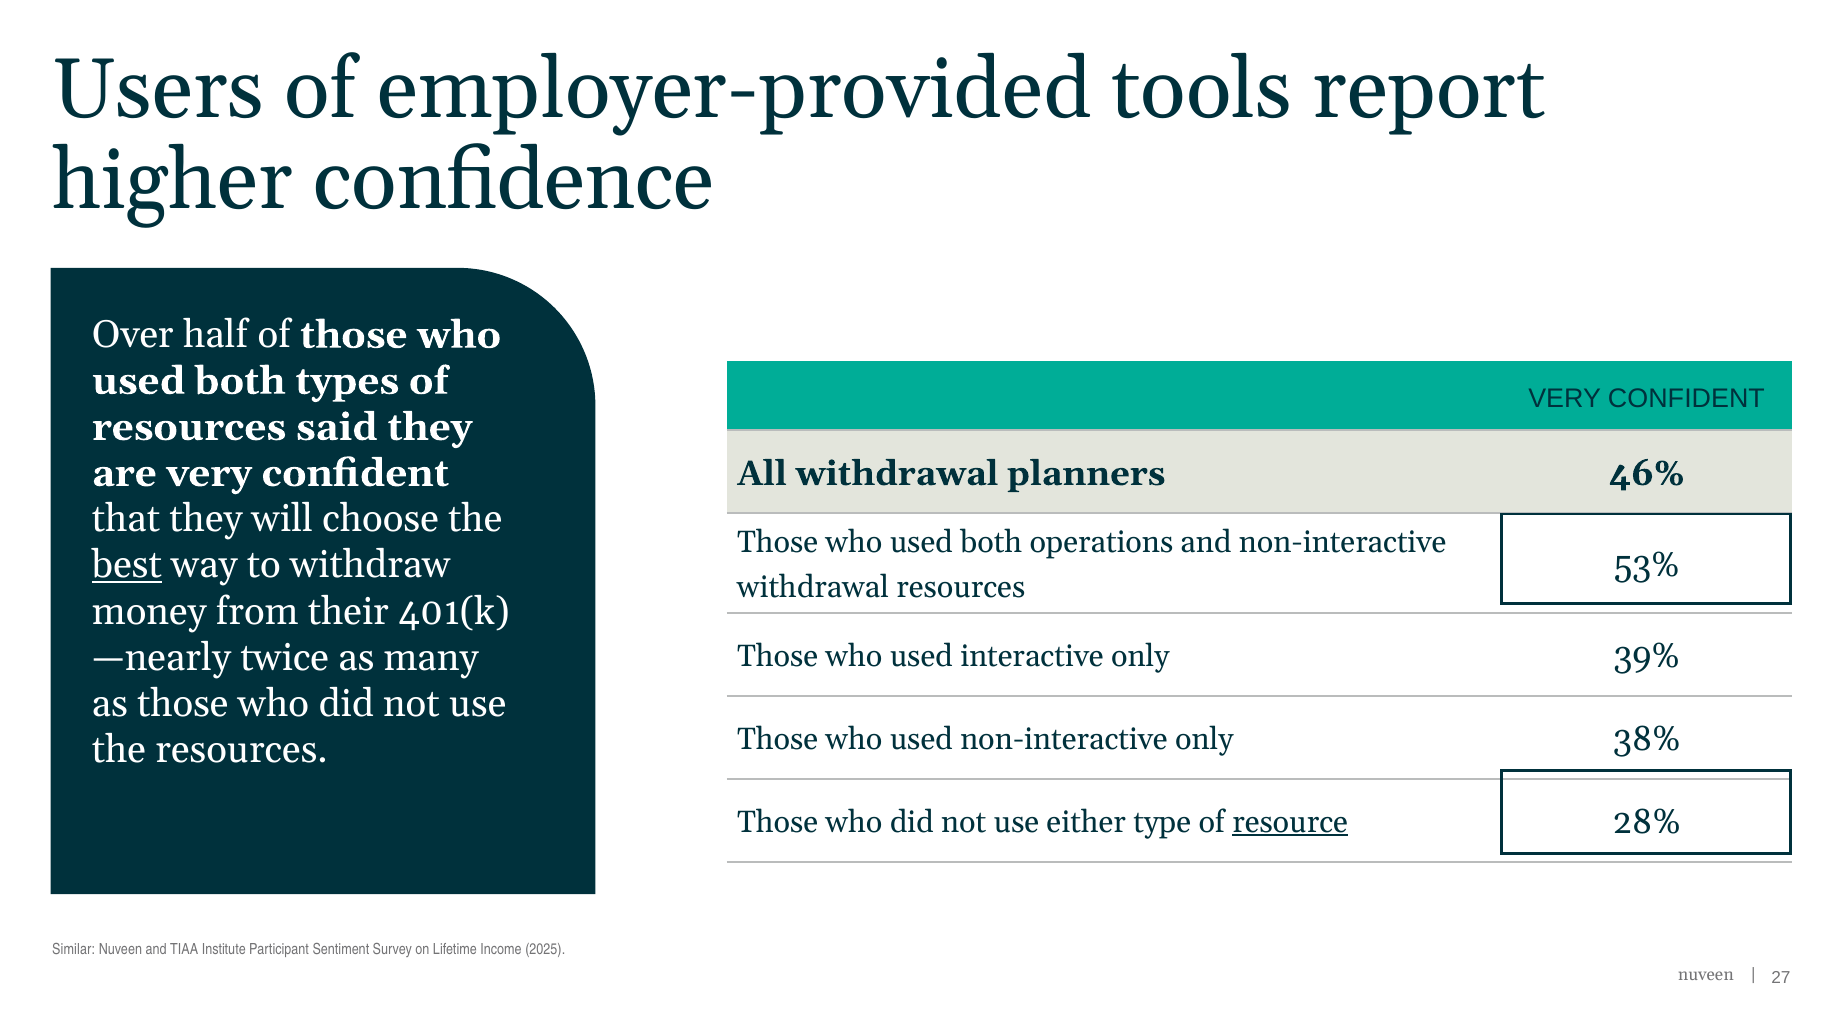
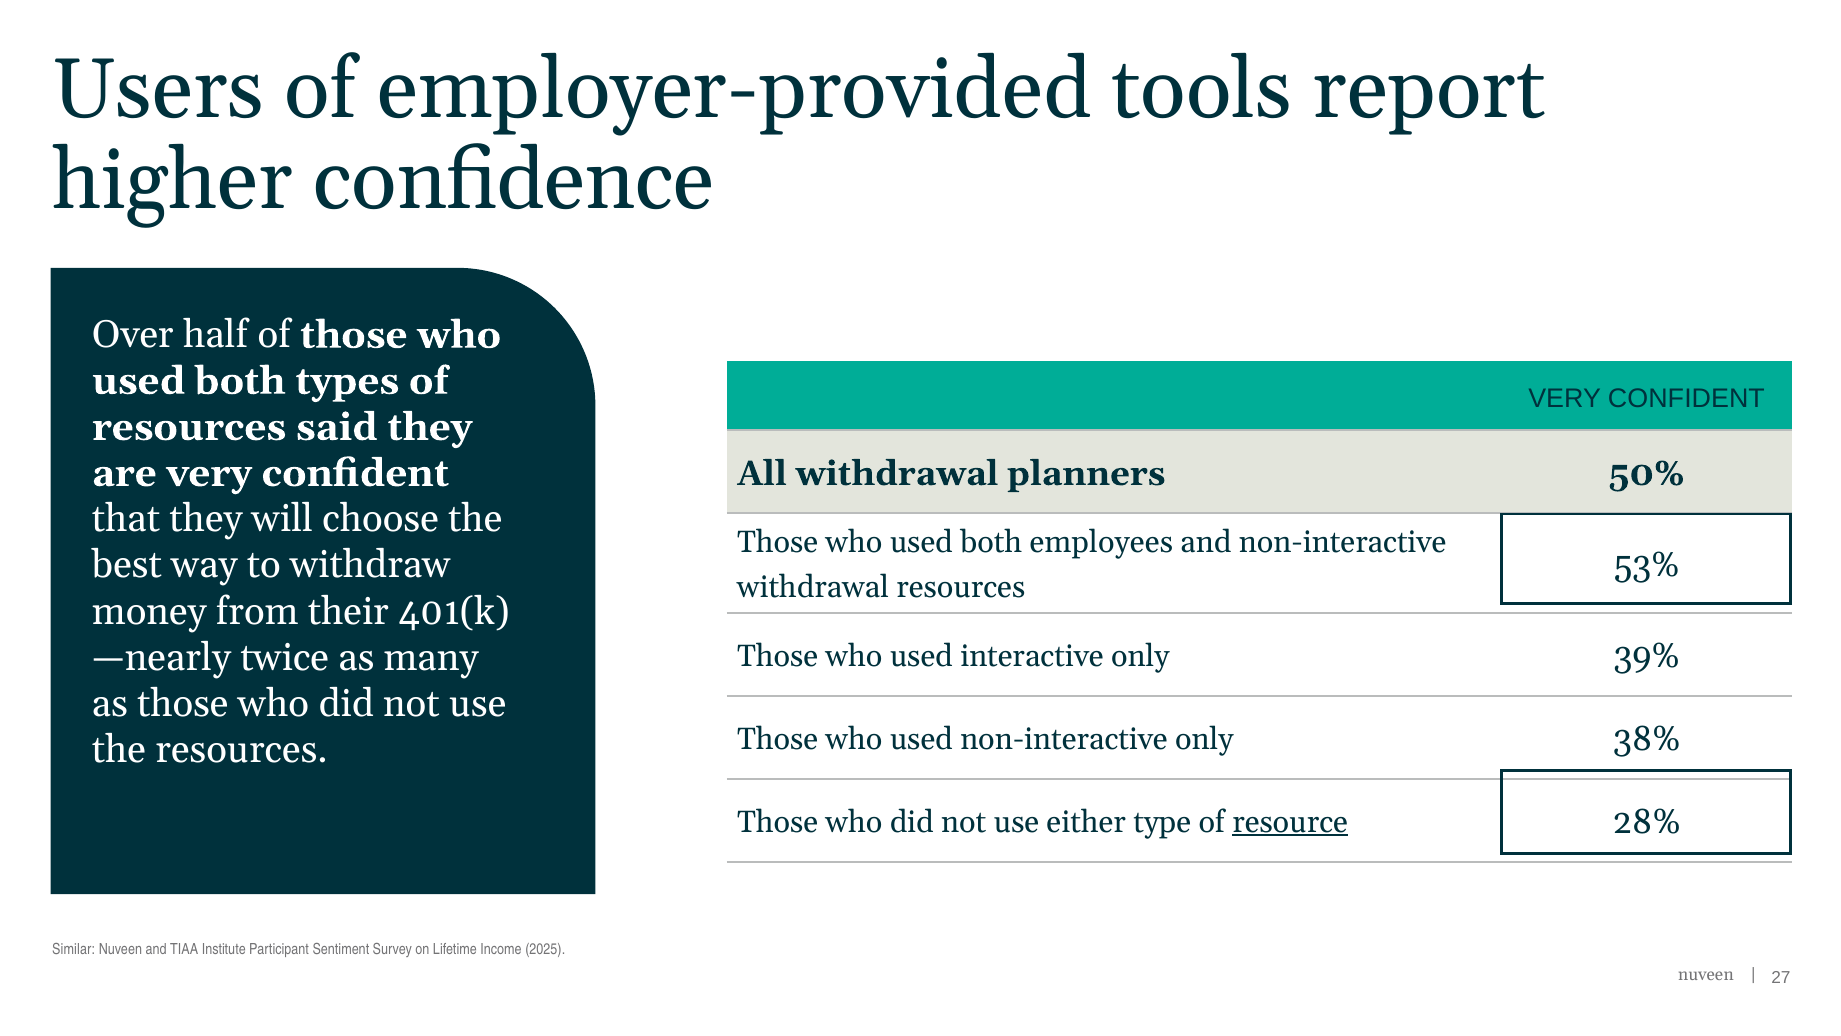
46%: 46% -> 50% (1647, 473)
operations: operations -> employees (1101, 542)
best underline: present -> none (127, 565)
